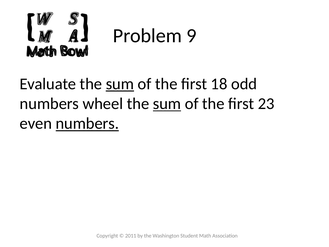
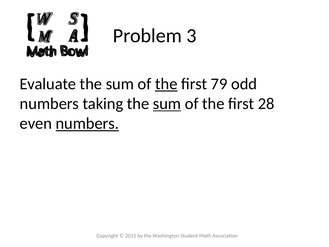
9: 9 -> 3 (191, 36)
sum underline: present -> none (120, 84)
the underline: none -> present (166, 84)
18: 18 -> 79 (219, 84)
wheel: wheel -> taking (103, 104)
23: 23 -> 28 (266, 104)
